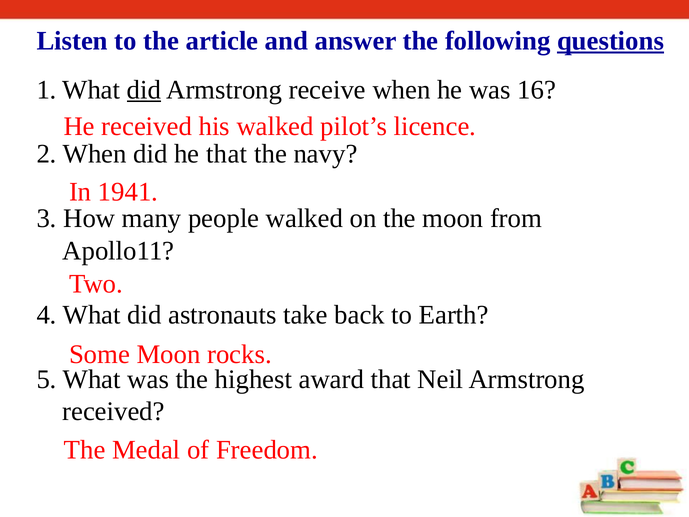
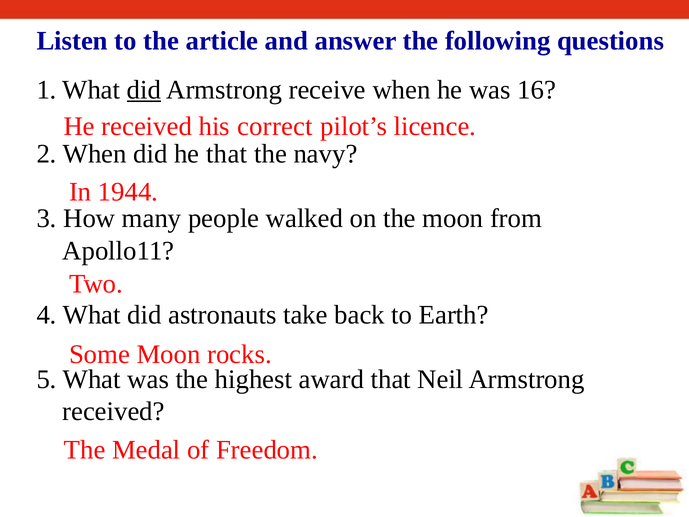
questions underline: present -> none (611, 41)
his walked: walked -> correct (275, 127)
1941: 1941 -> 1944 (128, 192)
